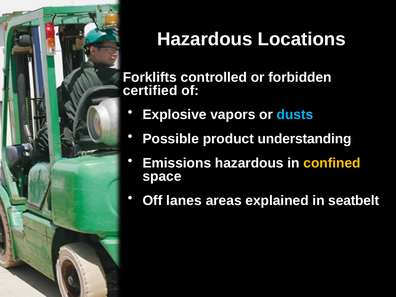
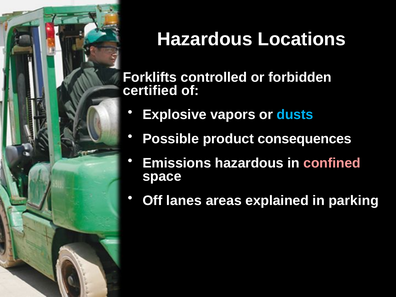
understanding: understanding -> consequences (305, 139)
confined colour: yellow -> pink (332, 163)
seatbelt: seatbelt -> parking (354, 200)
